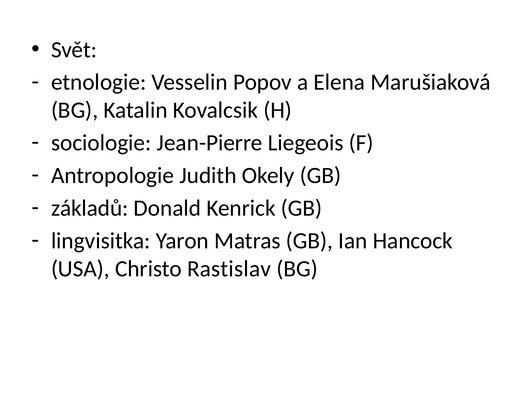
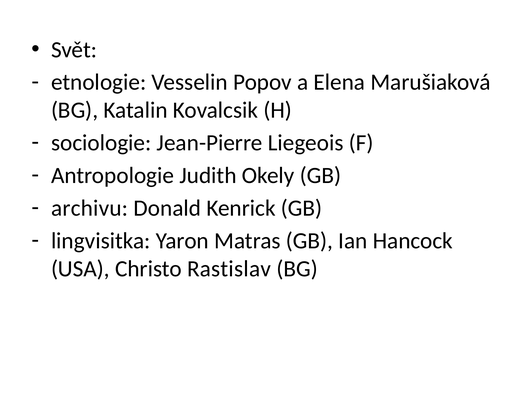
základů: základů -> archivu (90, 208)
